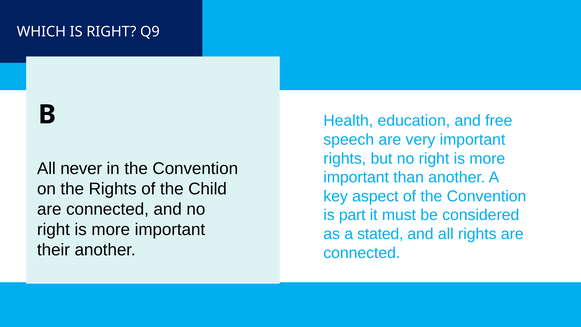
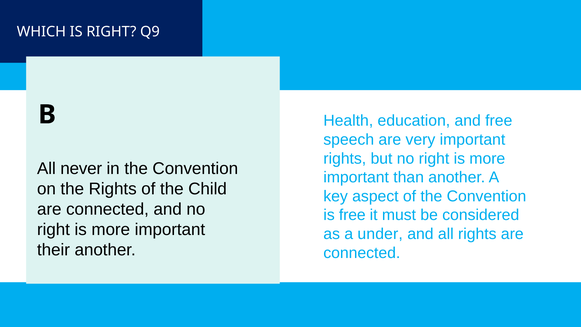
is part: part -> free (352, 215)
stated: stated -> under (380, 234)
